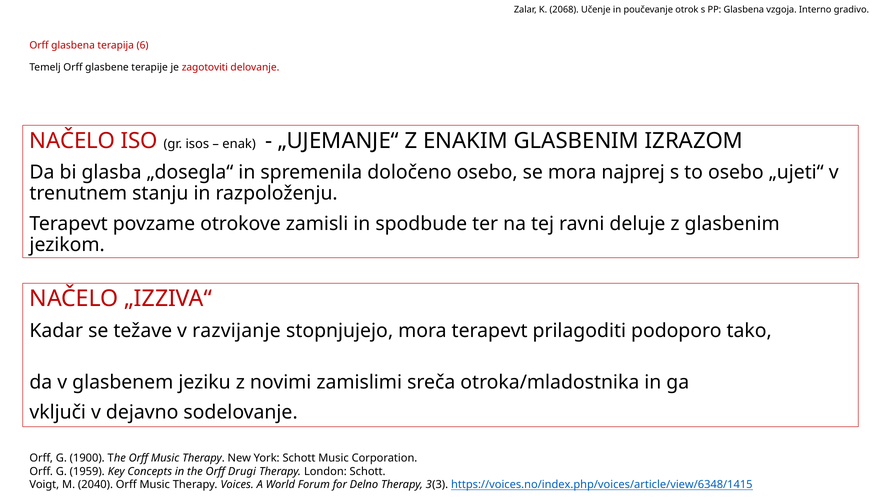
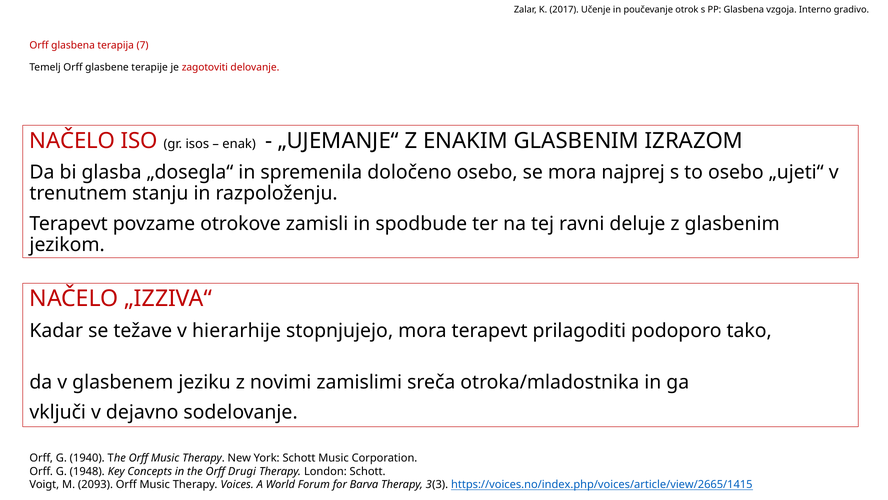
2068: 2068 -> 2017 (564, 10)
6: 6 -> 7 (143, 45)
razvijanje: razvijanje -> hierarhije (236, 331)
1900: 1900 -> 1940 (87, 458)
1959: 1959 -> 1948 (87, 471)
2040: 2040 -> 2093 (96, 484)
Delno: Delno -> Barva (364, 484)
https://voices.no/index.php/voices/article/view/6348/1415: https://voices.no/index.php/voices/article/view/6348/1415 -> https://voices.no/index.php/voices/article/view/2665/1415 (602, 484)
